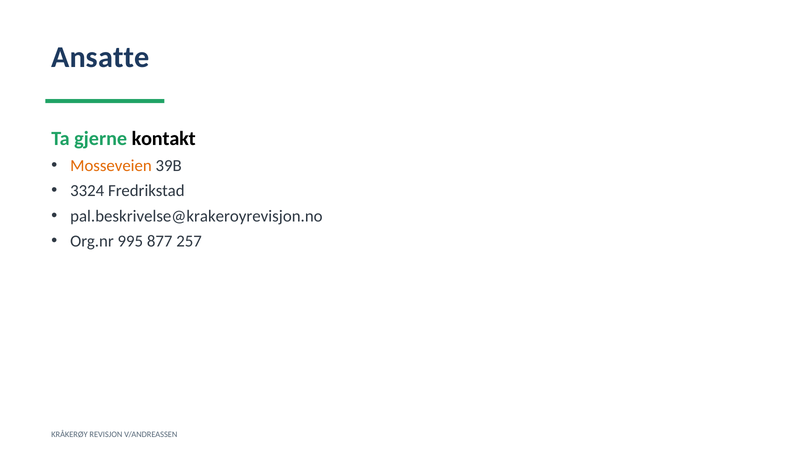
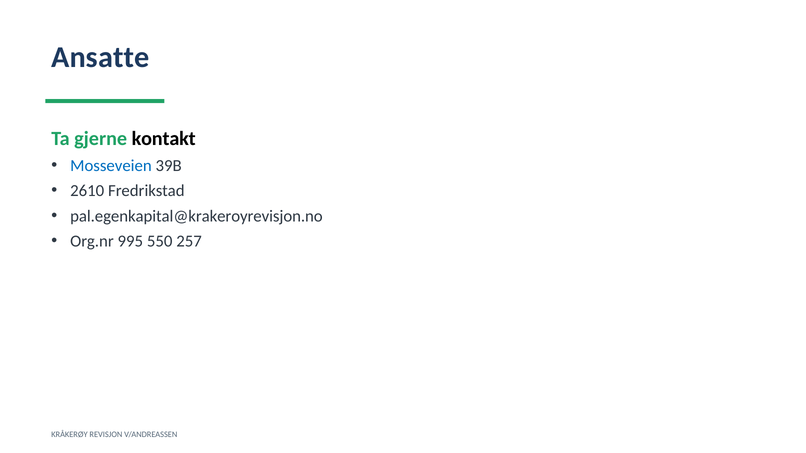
Mosseveien colour: orange -> blue (111, 166)
3324: 3324 -> 2610 (87, 191)
pal.beskrivelse@krakeroyrevisjon.no: pal.beskrivelse@krakeroyrevisjon.no -> pal.egenkapital@krakeroyrevisjon.no (196, 216)
877: 877 -> 550 (160, 241)
